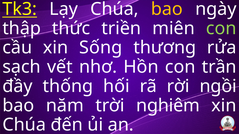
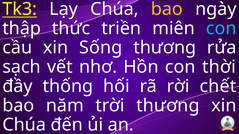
con colour: light green -> light blue (221, 28)
trần: trần -> thời (219, 67)
ngồi: ngồi -> chết (218, 86)
trời nghiêm: nghiêm -> thương (168, 106)
